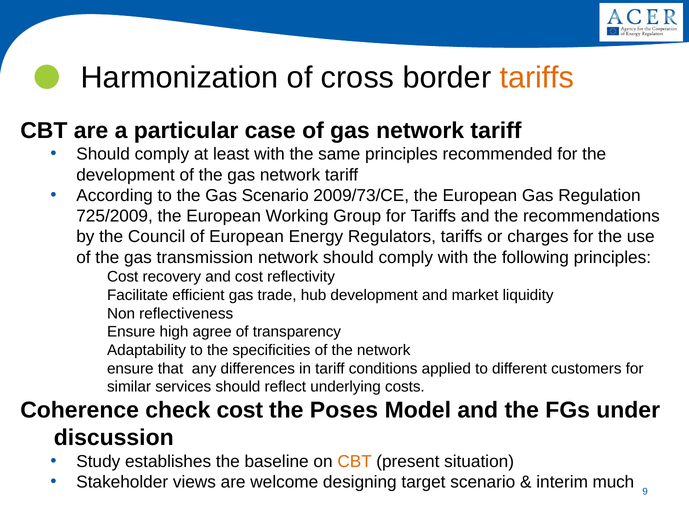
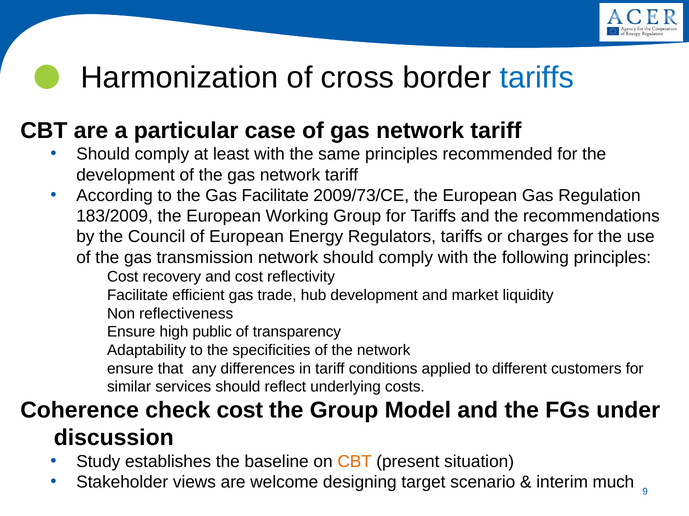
tariffs colour: orange -> blue (537, 78)
Gas Scenario: Scenario -> Facilitate (275, 196)
725/2009: 725/2009 -> 183/2009 (115, 216)
agree: agree -> public (212, 332)
the Poses: Poses -> Group (344, 411)
